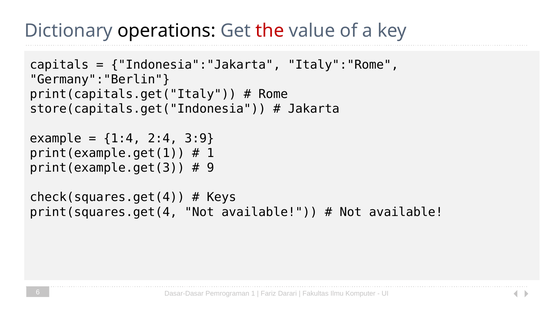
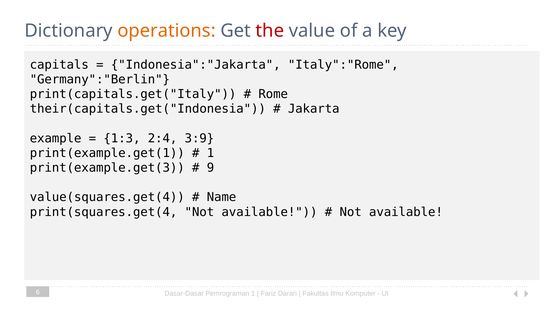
operations colour: black -> orange (167, 31)
store(capitals.get("Indonesia: store(capitals.get("Indonesia -> their(capitals.get("Indonesia (148, 109)
1:4: 1:4 -> 1:3 (122, 138)
check(squares.get(4: check(squares.get(4 -> value(squares.get(4 (107, 197)
Keys: Keys -> Name (222, 197)
